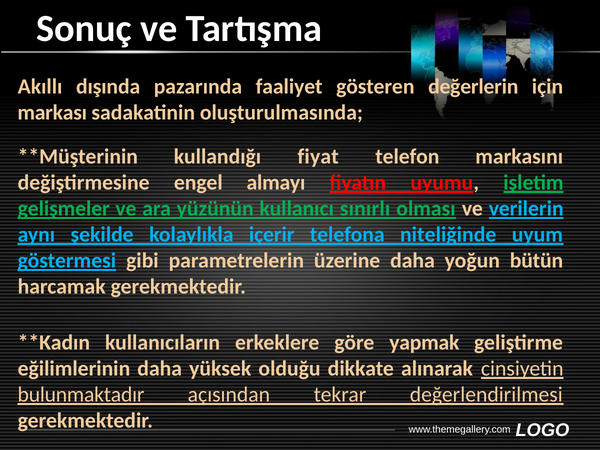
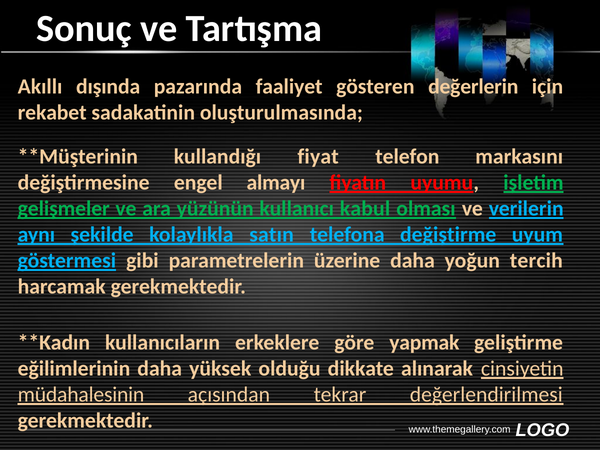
markası: markası -> rekabet (52, 113)
sınırlı: sınırlı -> kabul (365, 209)
içerir: içerir -> satın (272, 235)
niteliğinde: niteliğinde -> değiştirme (448, 235)
bütün: bütün -> tercih (536, 261)
bulunmaktadır: bulunmaktadır -> müdahalesinin (81, 395)
